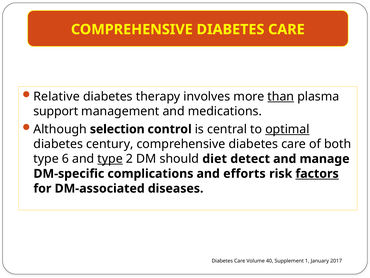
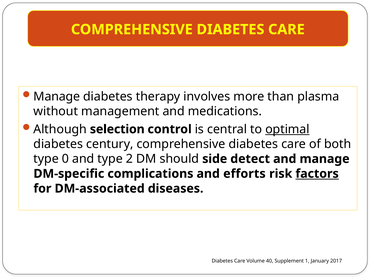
Relative: Relative -> Manage (57, 96)
than underline: present -> none (281, 96)
support: support -> without (56, 111)
6: 6 -> 0 (65, 159)
type underline: present -> none (110, 159)
diet: diet -> side (215, 159)
